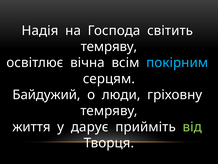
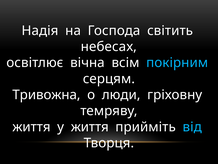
темряву: темряву -> небесах (109, 47)
Байдужий: Байдужий -> Тривожна (46, 95)
у дарує: дарує -> життя (90, 127)
від colour: light green -> light blue (192, 127)
